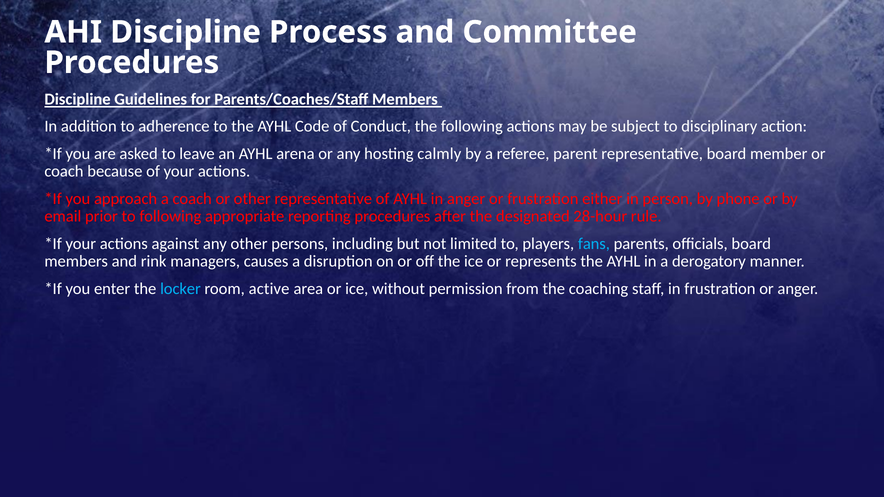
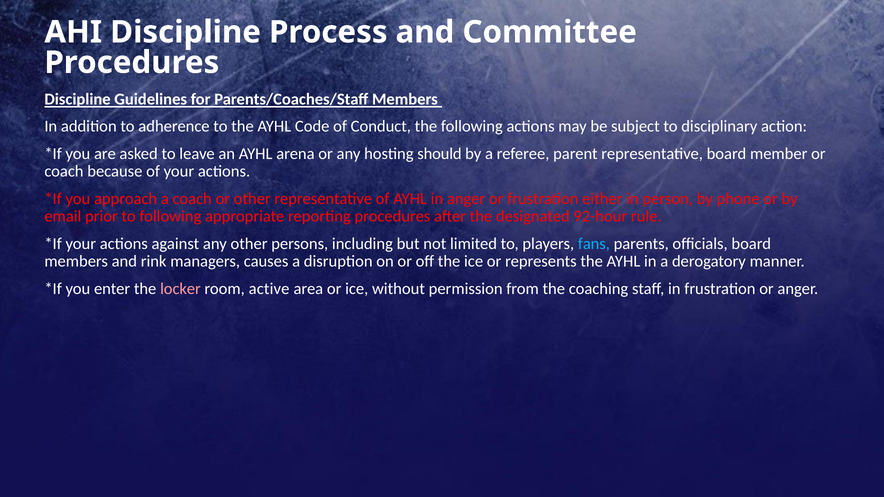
calmly: calmly -> should (439, 154)
28-hour: 28-hour -> 92-hour (600, 217)
locker colour: light blue -> pink (180, 289)
